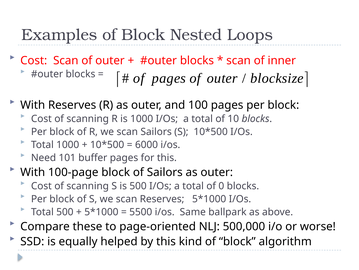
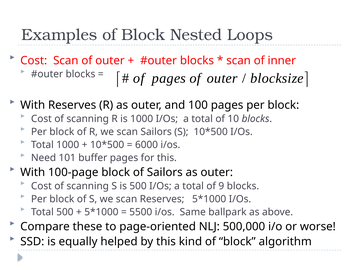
0: 0 -> 9 (221, 186)
